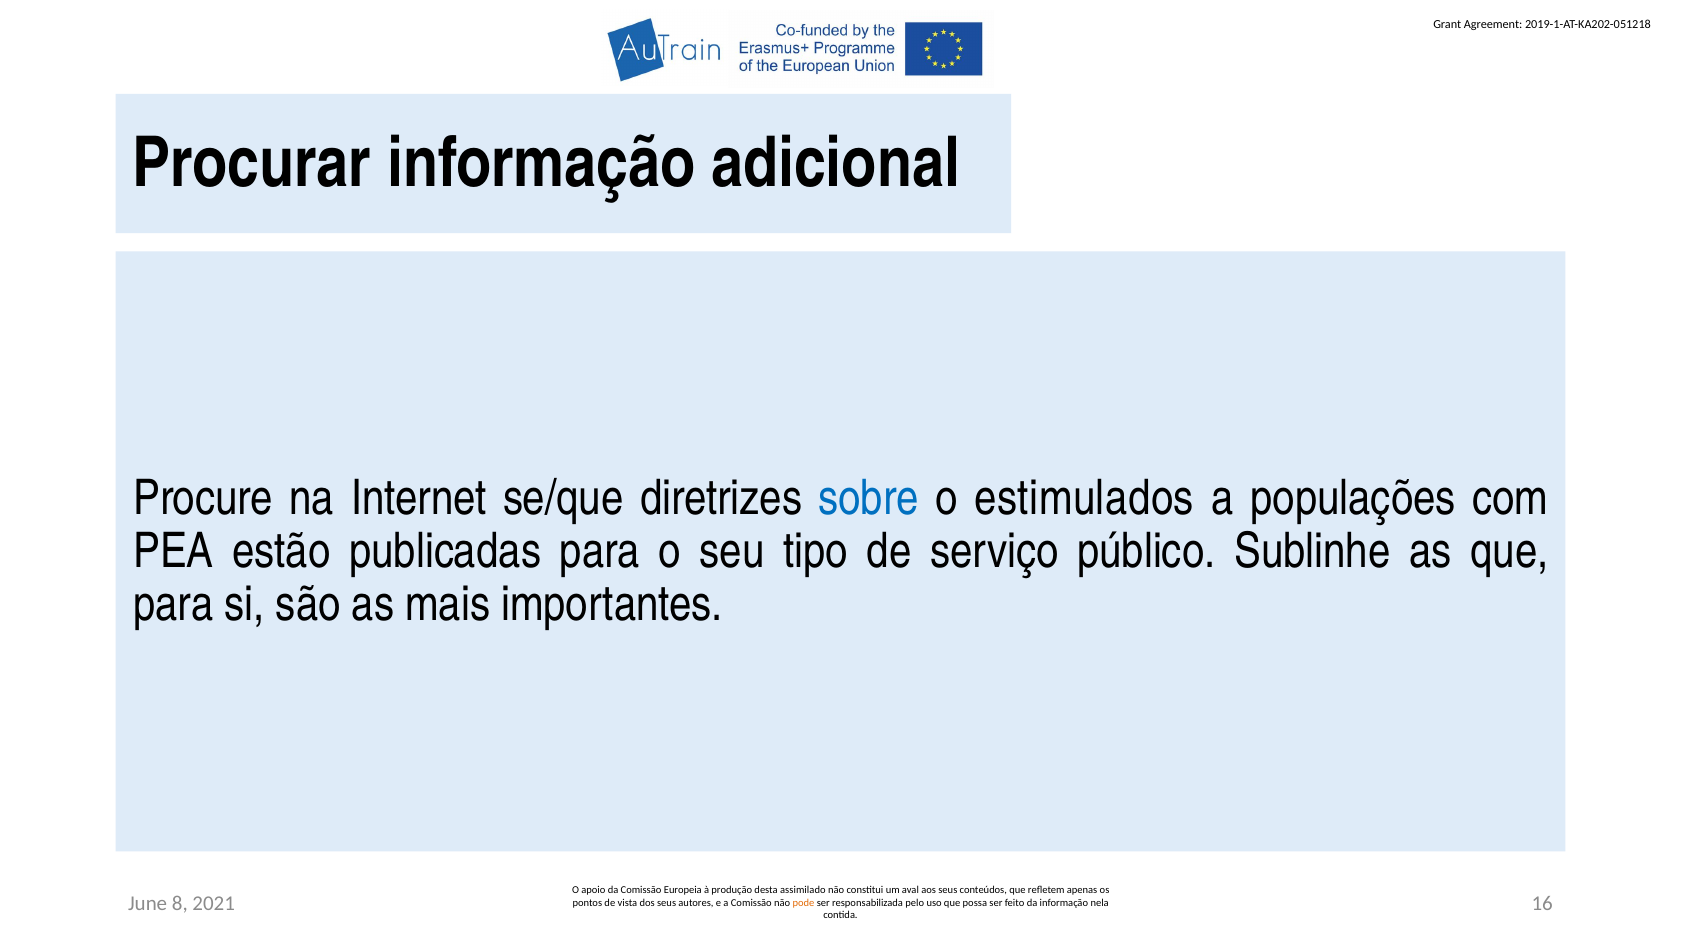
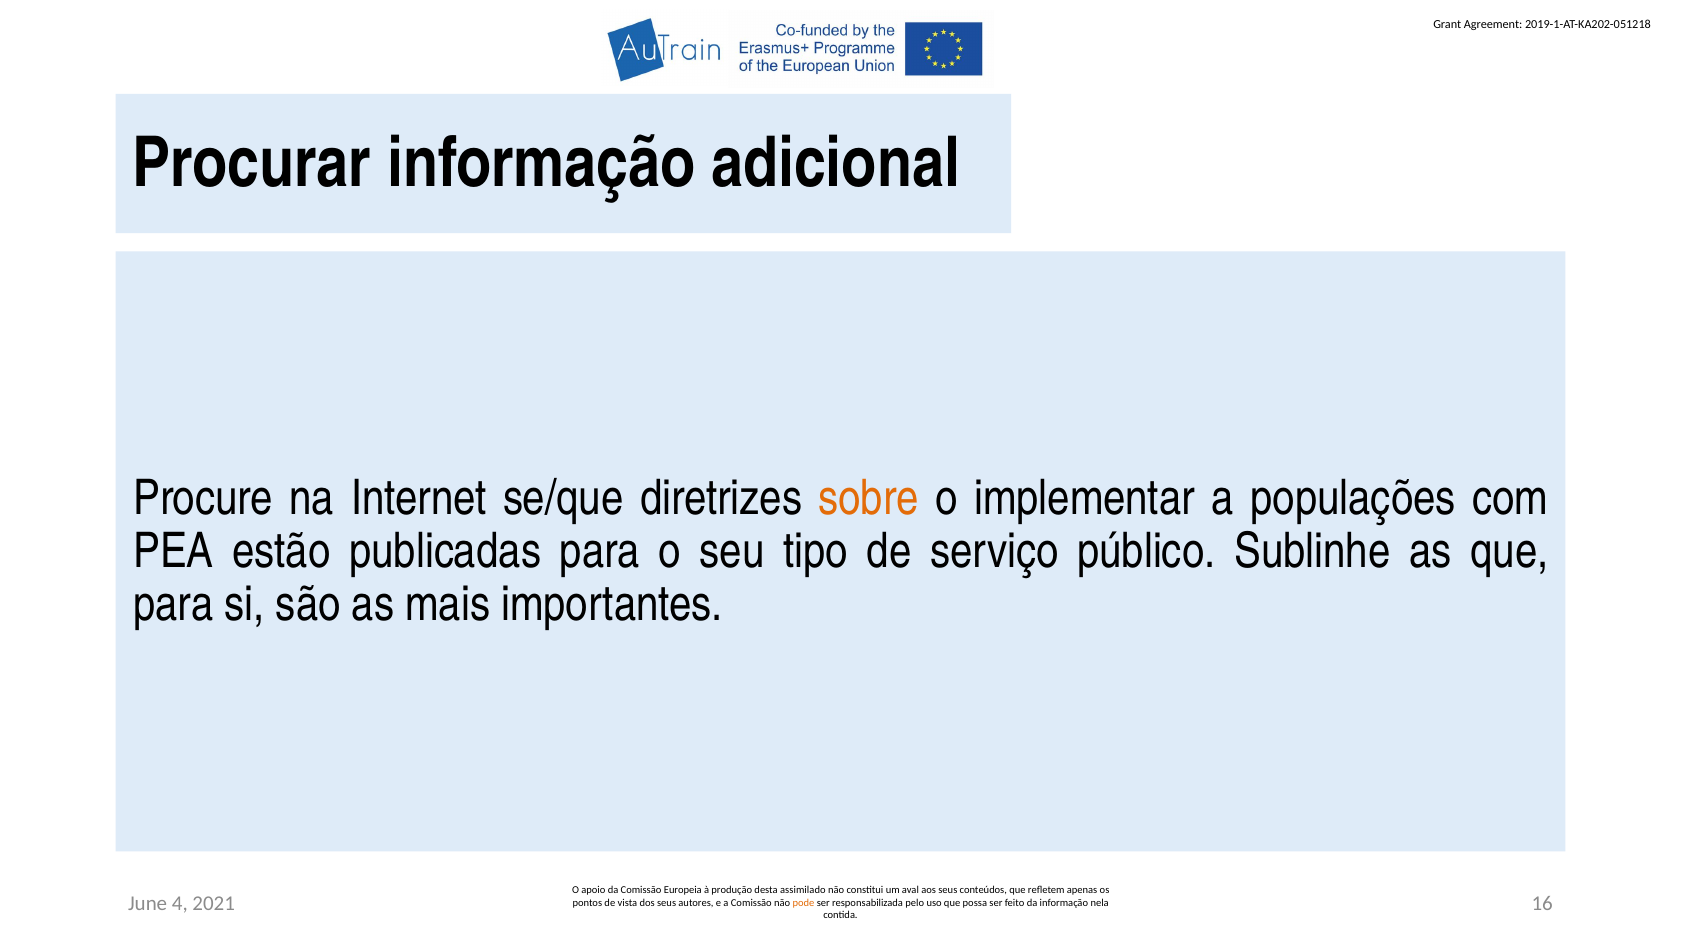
sobre colour: blue -> orange (869, 498)
estimulados: estimulados -> implementar (1085, 498)
8: 8 -> 4 (180, 903)
